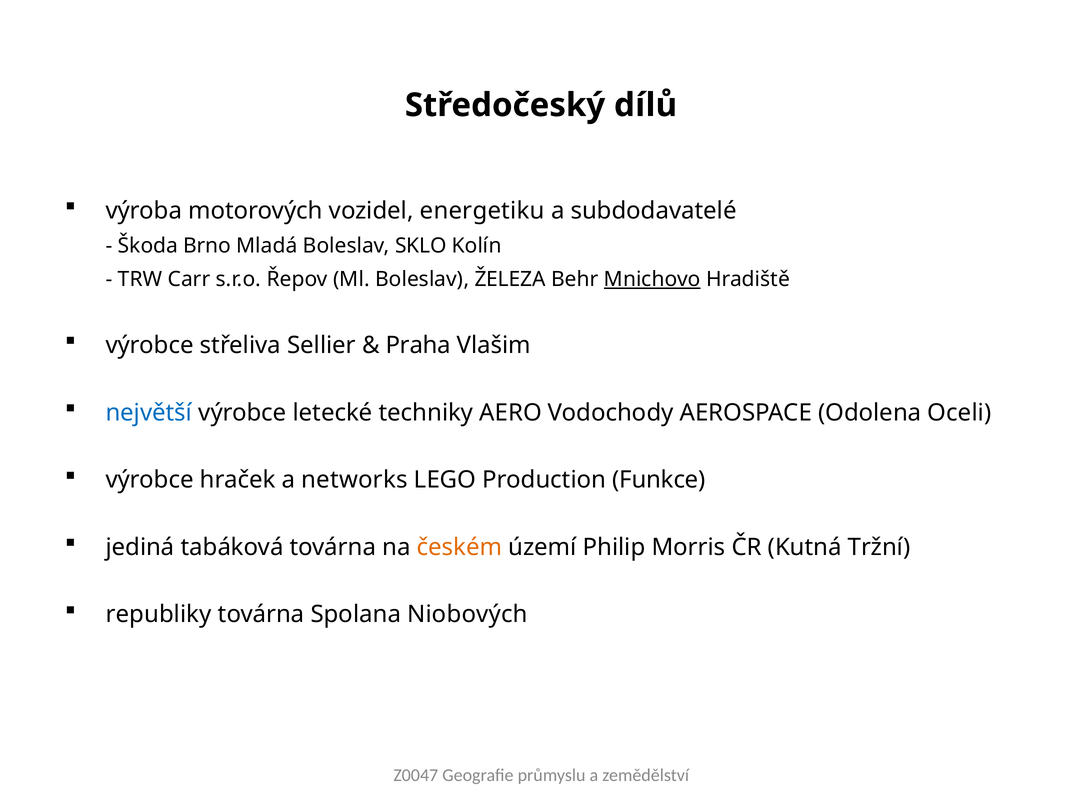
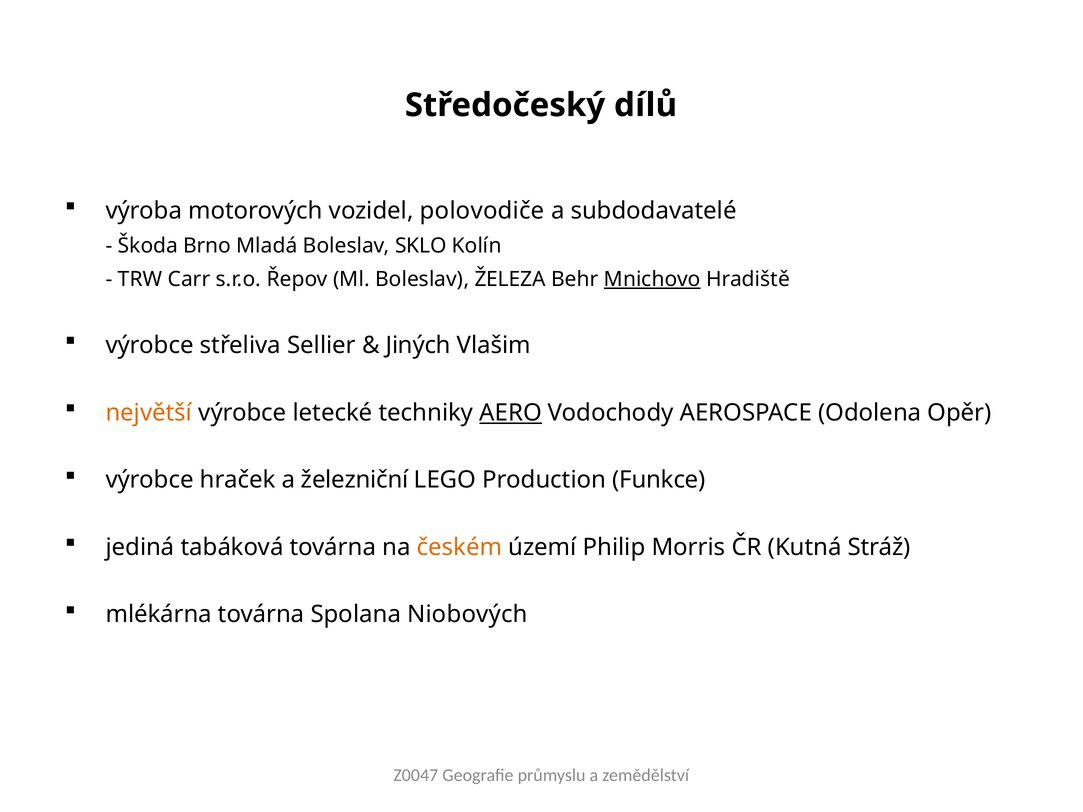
energetiku: energetiku -> polovodiče (482, 211)
Praha: Praha -> Jiných (418, 346)
největší colour: blue -> orange (149, 413)
AERO underline: none -> present (511, 413)
Oceli: Oceli -> Opěr (959, 413)
networks: networks -> železniční (355, 480)
Tržní: Tržní -> Stráž (879, 547)
republiky: republiky -> mlékárna (159, 615)
